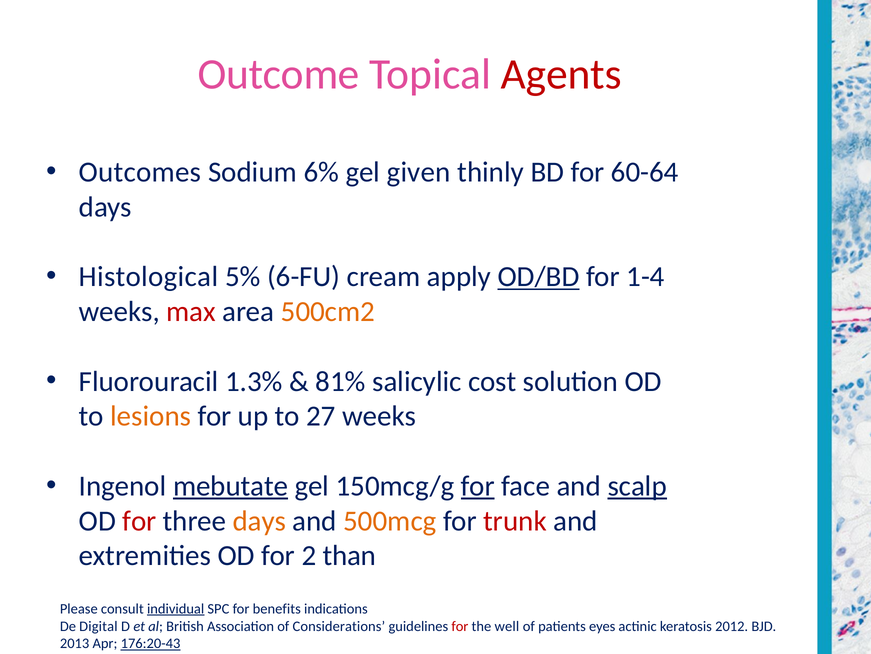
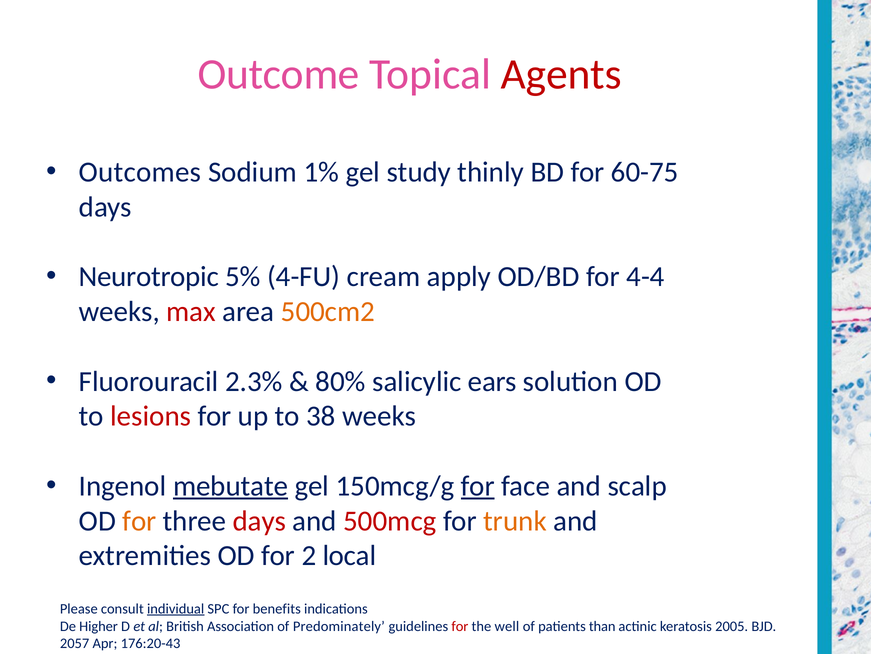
6%: 6% -> 1% (321, 172)
given: given -> study (419, 172)
60-64: 60-64 -> 60-75 (645, 172)
Histological: Histological -> Neurotropic (149, 277)
6-FU: 6-FU -> 4-FU (304, 277)
OD/BD underline: present -> none (539, 277)
1-4: 1-4 -> 4-4 (645, 277)
1.3%: 1.3% -> 2.3% (254, 381)
81%: 81% -> 80% (341, 381)
cost: cost -> ears (492, 381)
lesions colour: orange -> red (151, 416)
27: 27 -> 38 (321, 416)
scalp underline: present -> none (637, 486)
for colour: red -> orange (139, 520)
days colour: orange -> red (259, 520)
500mcg colour: orange -> red (390, 520)
trunk colour: red -> orange (515, 520)
than: than -> local (349, 555)
Digital: Digital -> Higher (99, 626)
Considerations: Considerations -> Predominately (339, 626)
eyes: eyes -> than (602, 626)
2012: 2012 -> 2005 (732, 626)
2013: 2013 -> 2057 (75, 643)
176:20-43 underline: present -> none (151, 643)
